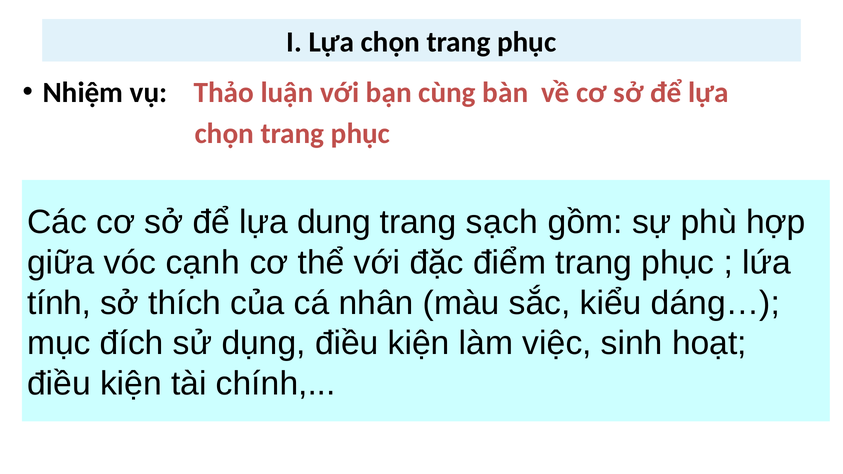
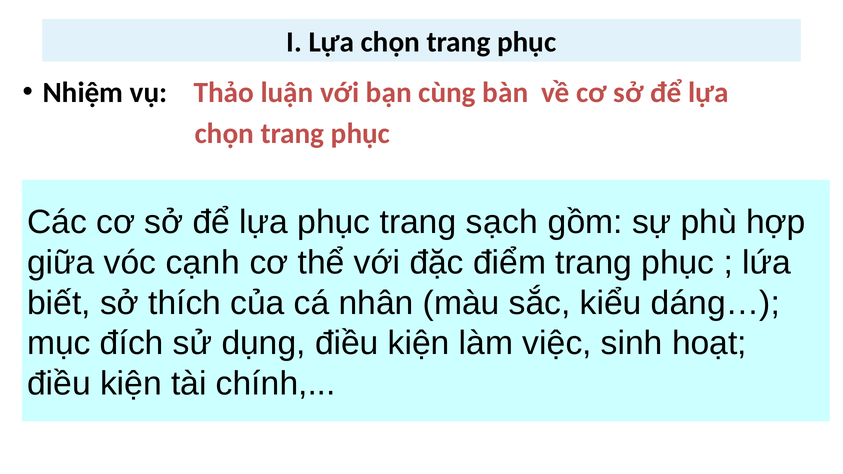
lựa dung: dung -> phục (334, 222)
tính: tính -> biết (59, 303)
